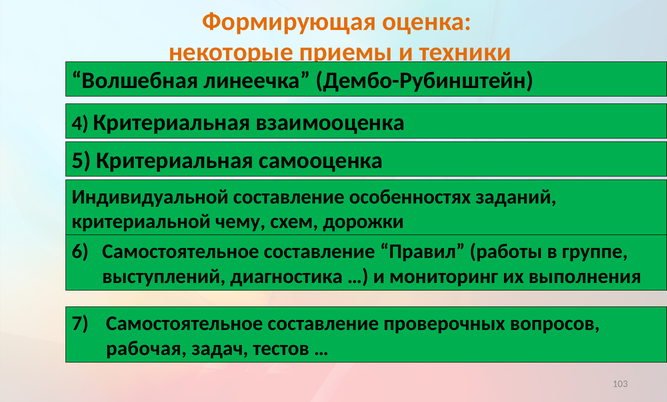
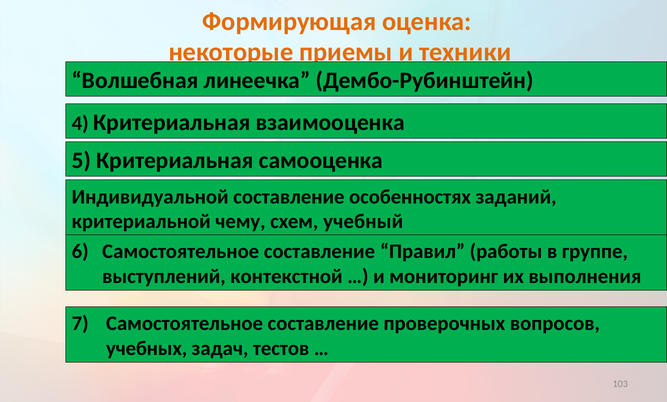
дорожки: дорожки -> учебный (363, 222)
диагностика: диагностика -> контекстной (286, 277)
рабочая: рабочая -> учебных (147, 348)
